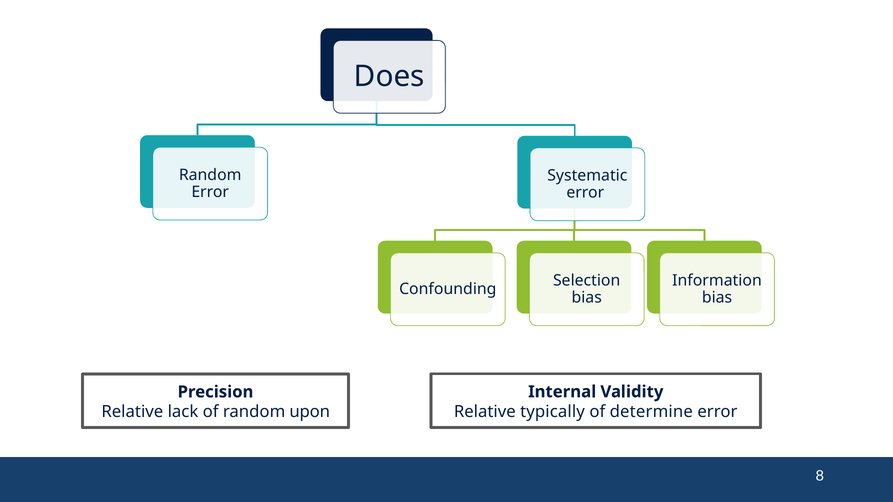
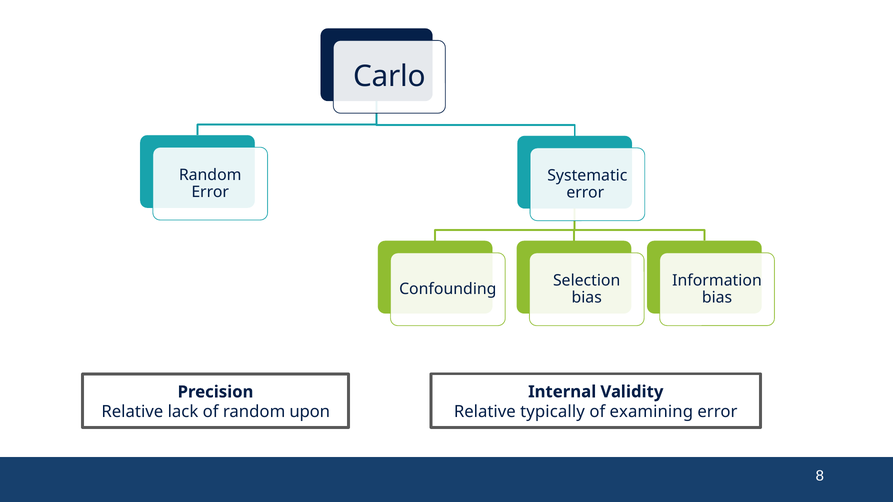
Does: Does -> Carlo (389, 77)
determine: determine -> examining (651, 412)
